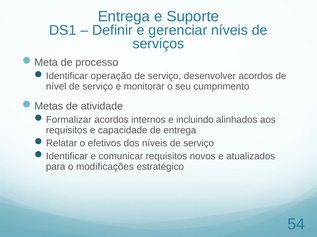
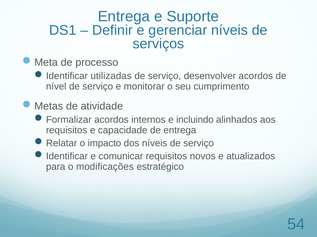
operação: operação -> utilizadas (111, 76)
efetivos: efetivos -> impacto (105, 144)
